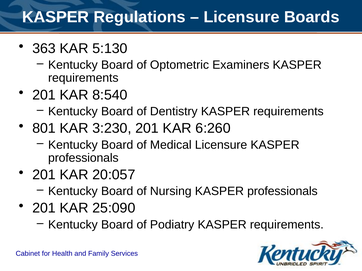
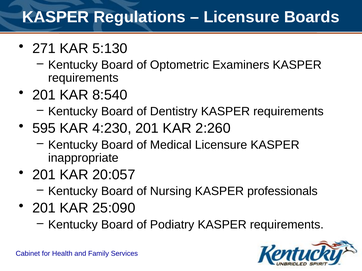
363: 363 -> 271 (44, 49)
801: 801 -> 595 (44, 129)
3:230: 3:230 -> 4:230 (112, 129)
6:260: 6:260 -> 2:260 (213, 129)
professionals: professionals -> inappropriate (83, 158)
